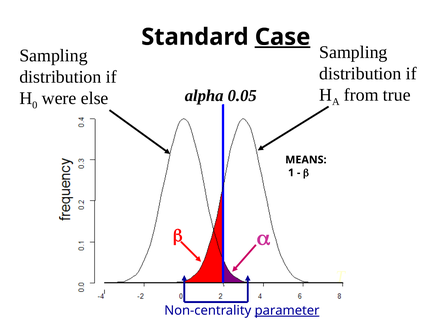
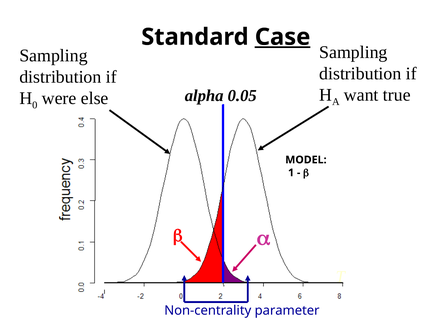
from: from -> want (361, 95)
MEANS: MEANS -> MODEL (306, 160)
parameter underline: present -> none (287, 311)
